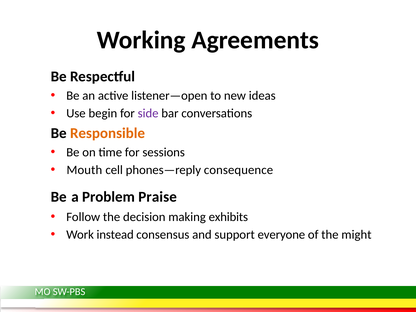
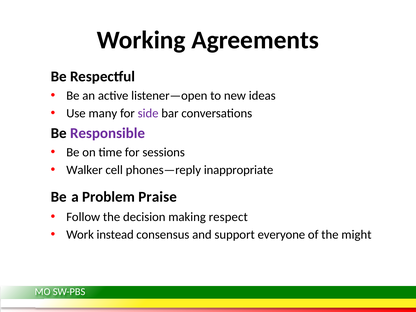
begin: begin -> many (103, 113)
Responsible colour: orange -> purple (108, 133)
Mouth: Mouth -> Walker (84, 170)
consequence: consequence -> inappropriate (239, 170)
exhibits: exhibits -> respect (228, 217)
